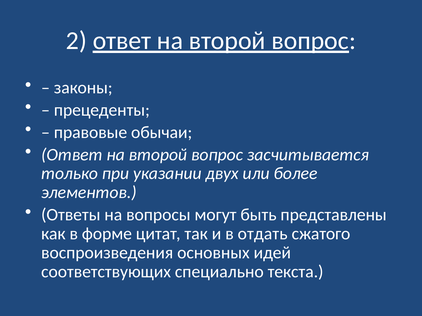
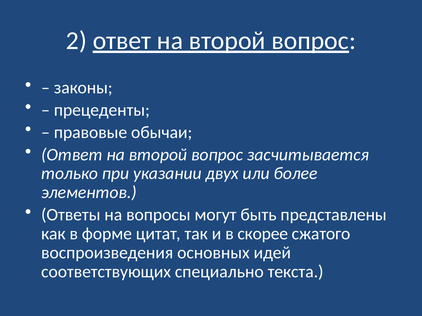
отдать: отдать -> скорее (263, 234)
